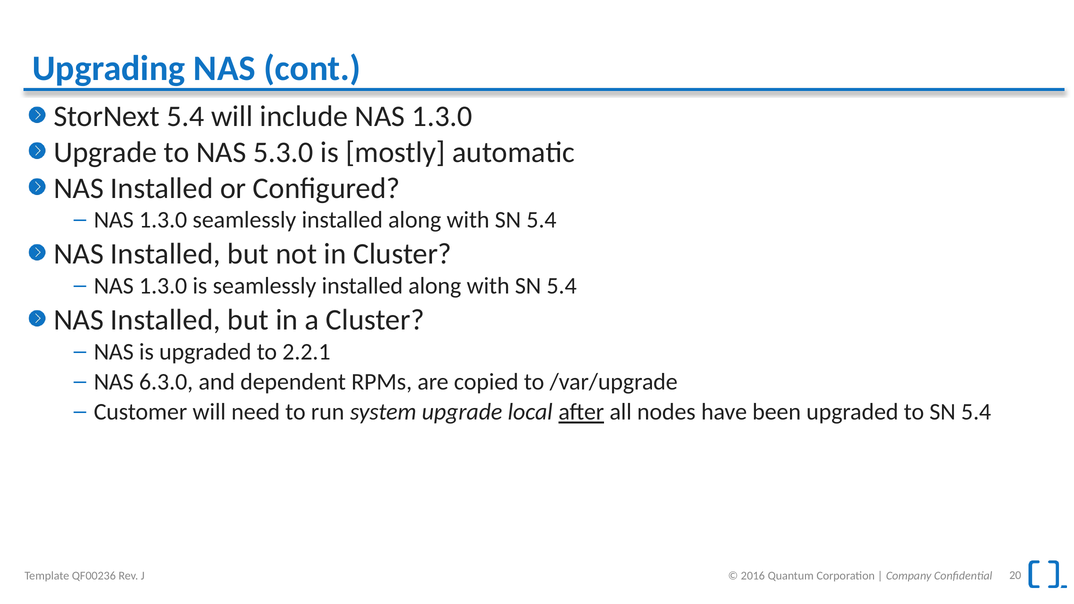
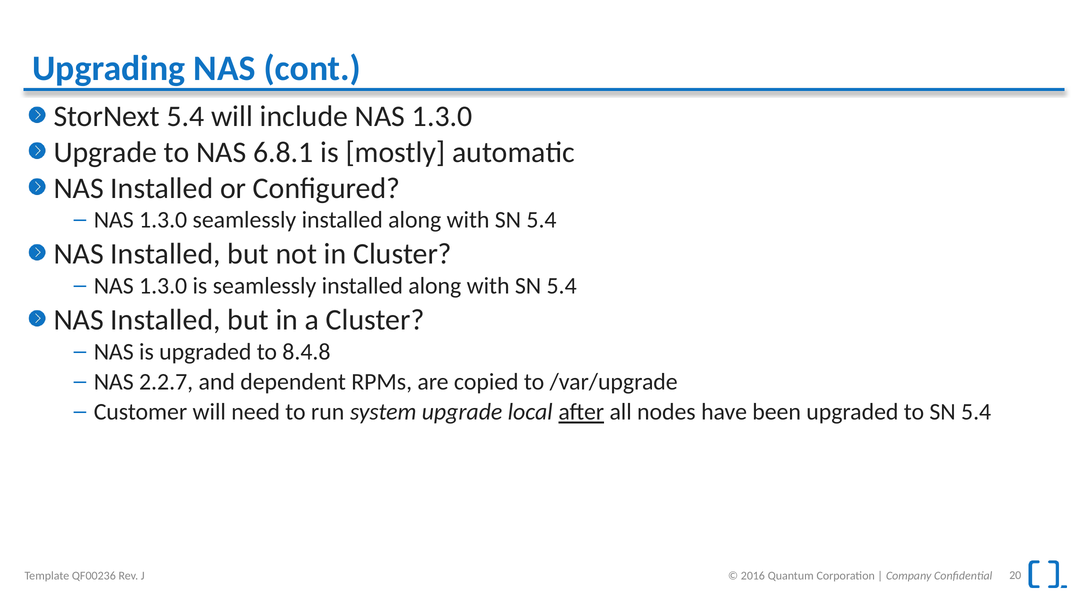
5.3.0: 5.3.0 -> 6.8.1 (283, 152)
2.2.1: 2.2.1 -> 8.4.8 (306, 352)
6.3.0: 6.3.0 -> 2.2.7 (166, 382)
